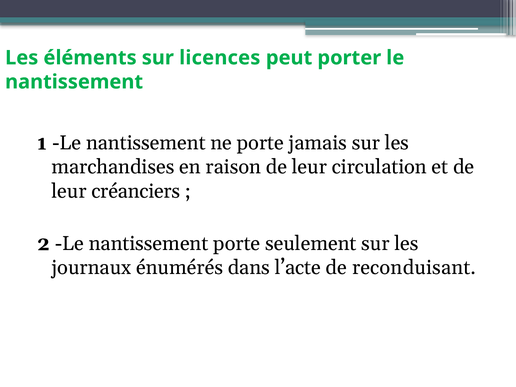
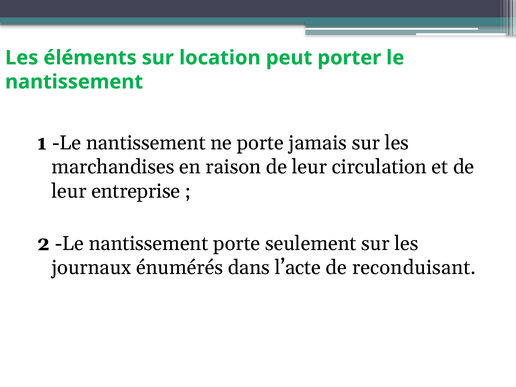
licences: licences -> location (220, 58)
créanciers: créanciers -> entreprise (136, 191)
